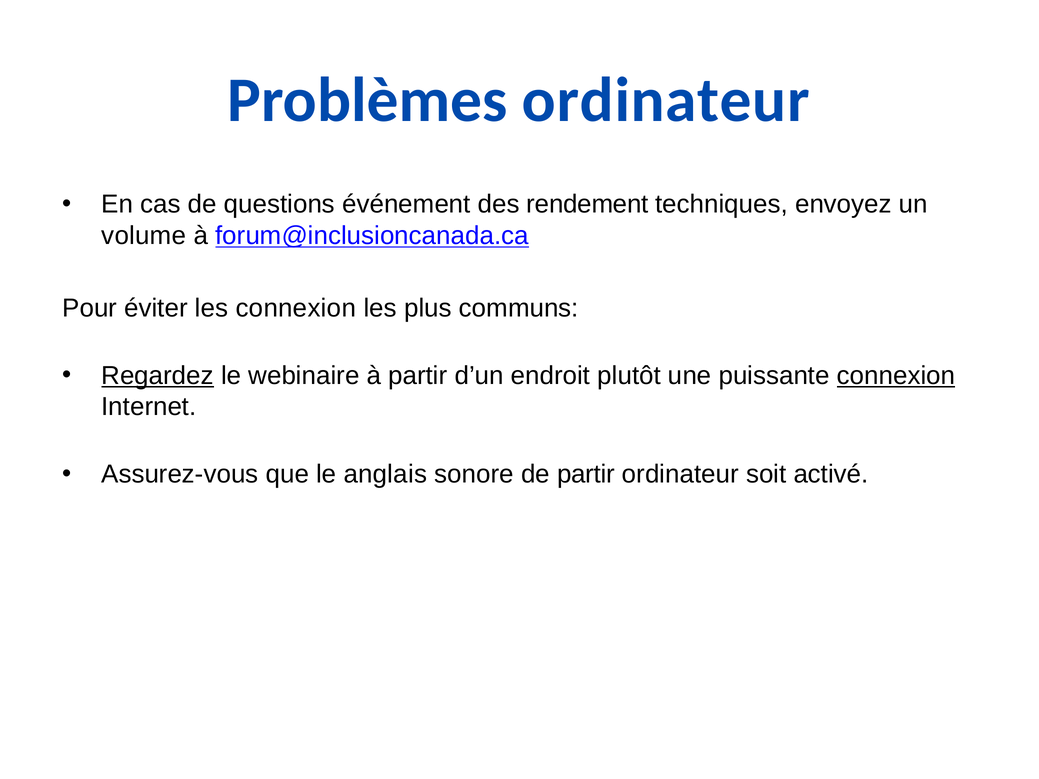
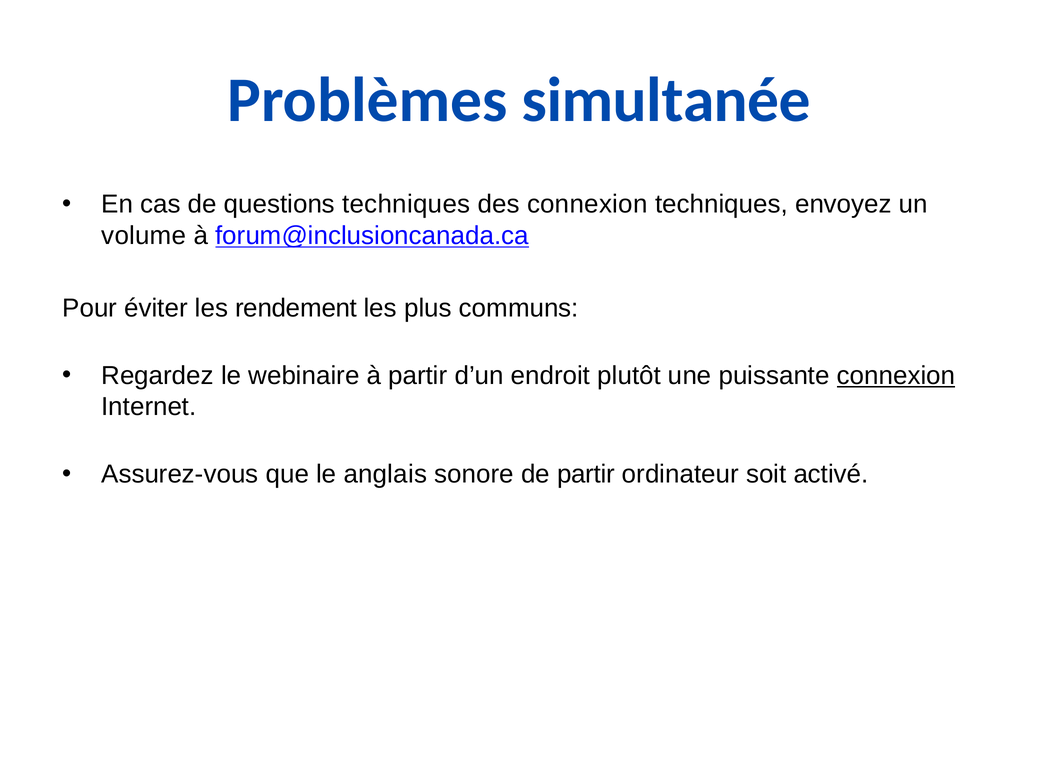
Problèmes ordinateur: ordinateur -> simultanée (666, 101)
questions événement: événement -> techniques (406, 204)
des rendement: rendement -> connexion (587, 204)
les connexion: connexion -> rendement (296, 308)
Regardez underline: present -> none (158, 376)
